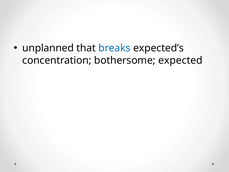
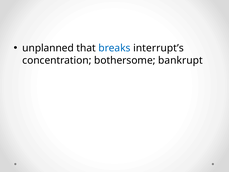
expected’s: expected’s -> interrupt’s (158, 48)
expected: expected -> bankrupt (180, 60)
